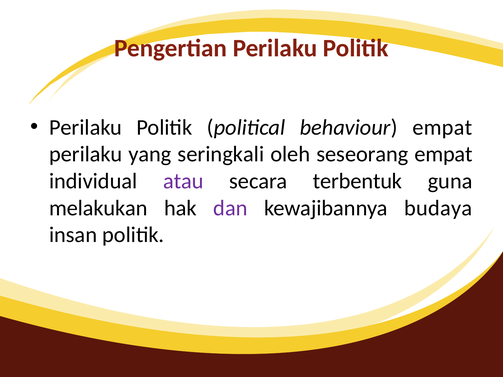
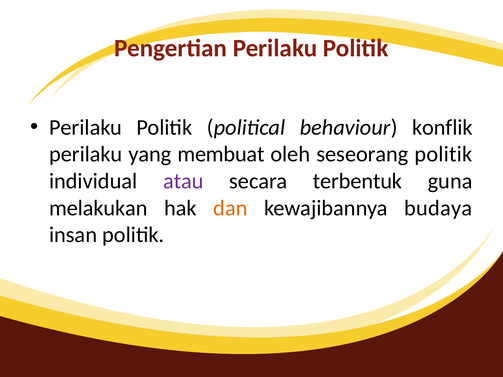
behaviour empat: empat -> konflik (442, 128)
seringkali: seringkali -> membuat (221, 154)
seseorang empat: empat -> politik (443, 154)
dan colour: purple -> orange (230, 208)
